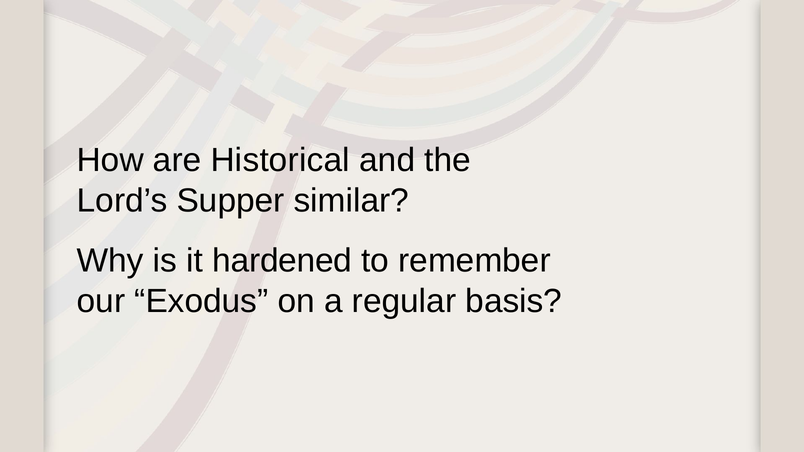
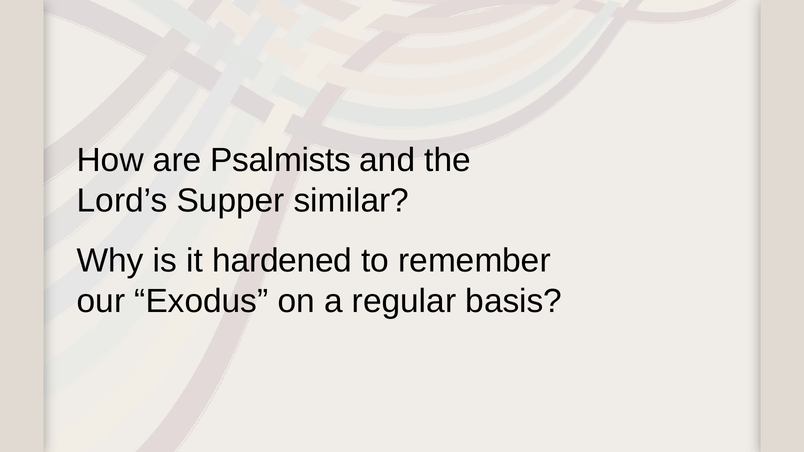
Historical: Historical -> Psalmists (281, 161)
